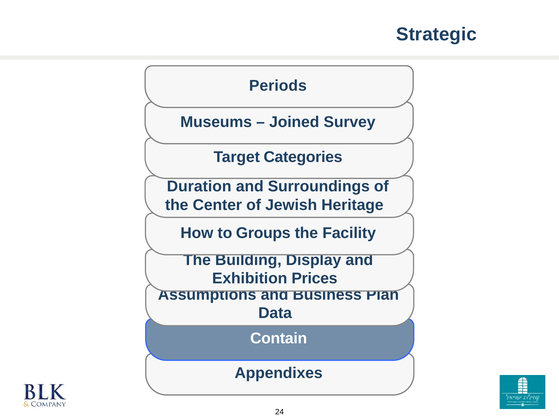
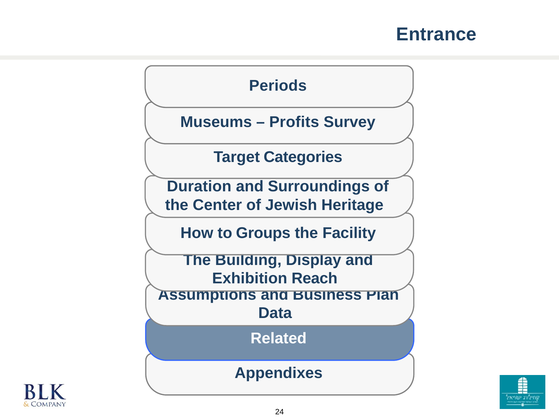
Strategic: Strategic -> Entrance (436, 34)
Joined: Joined -> Profits (294, 122)
Prices: Prices -> Reach (315, 279)
Contain: Contain -> Related (279, 339)
